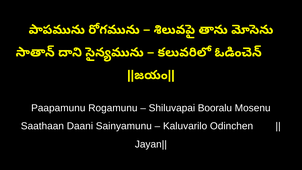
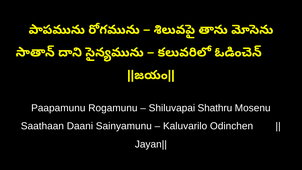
Booralu: Booralu -> Shathru (215, 108)
